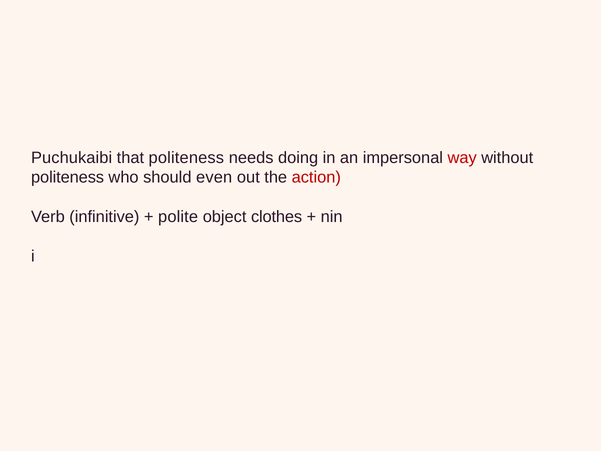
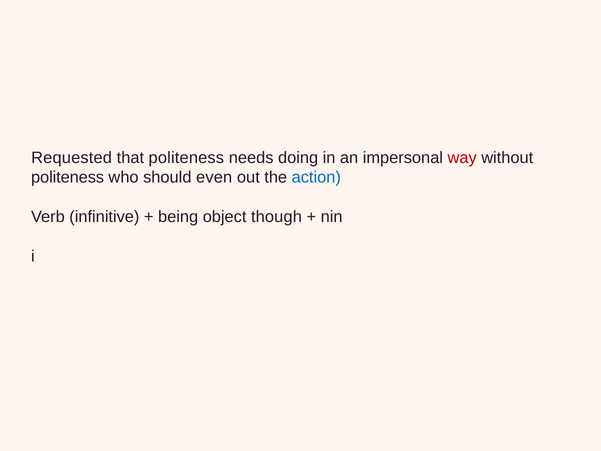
Puchukaibi: Puchukaibi -> Requested (72, 158)
action colour: red -> blue (316, 177)
polite: polite -> being (178, 217)
clothes: clothes -> though (276, 217)
